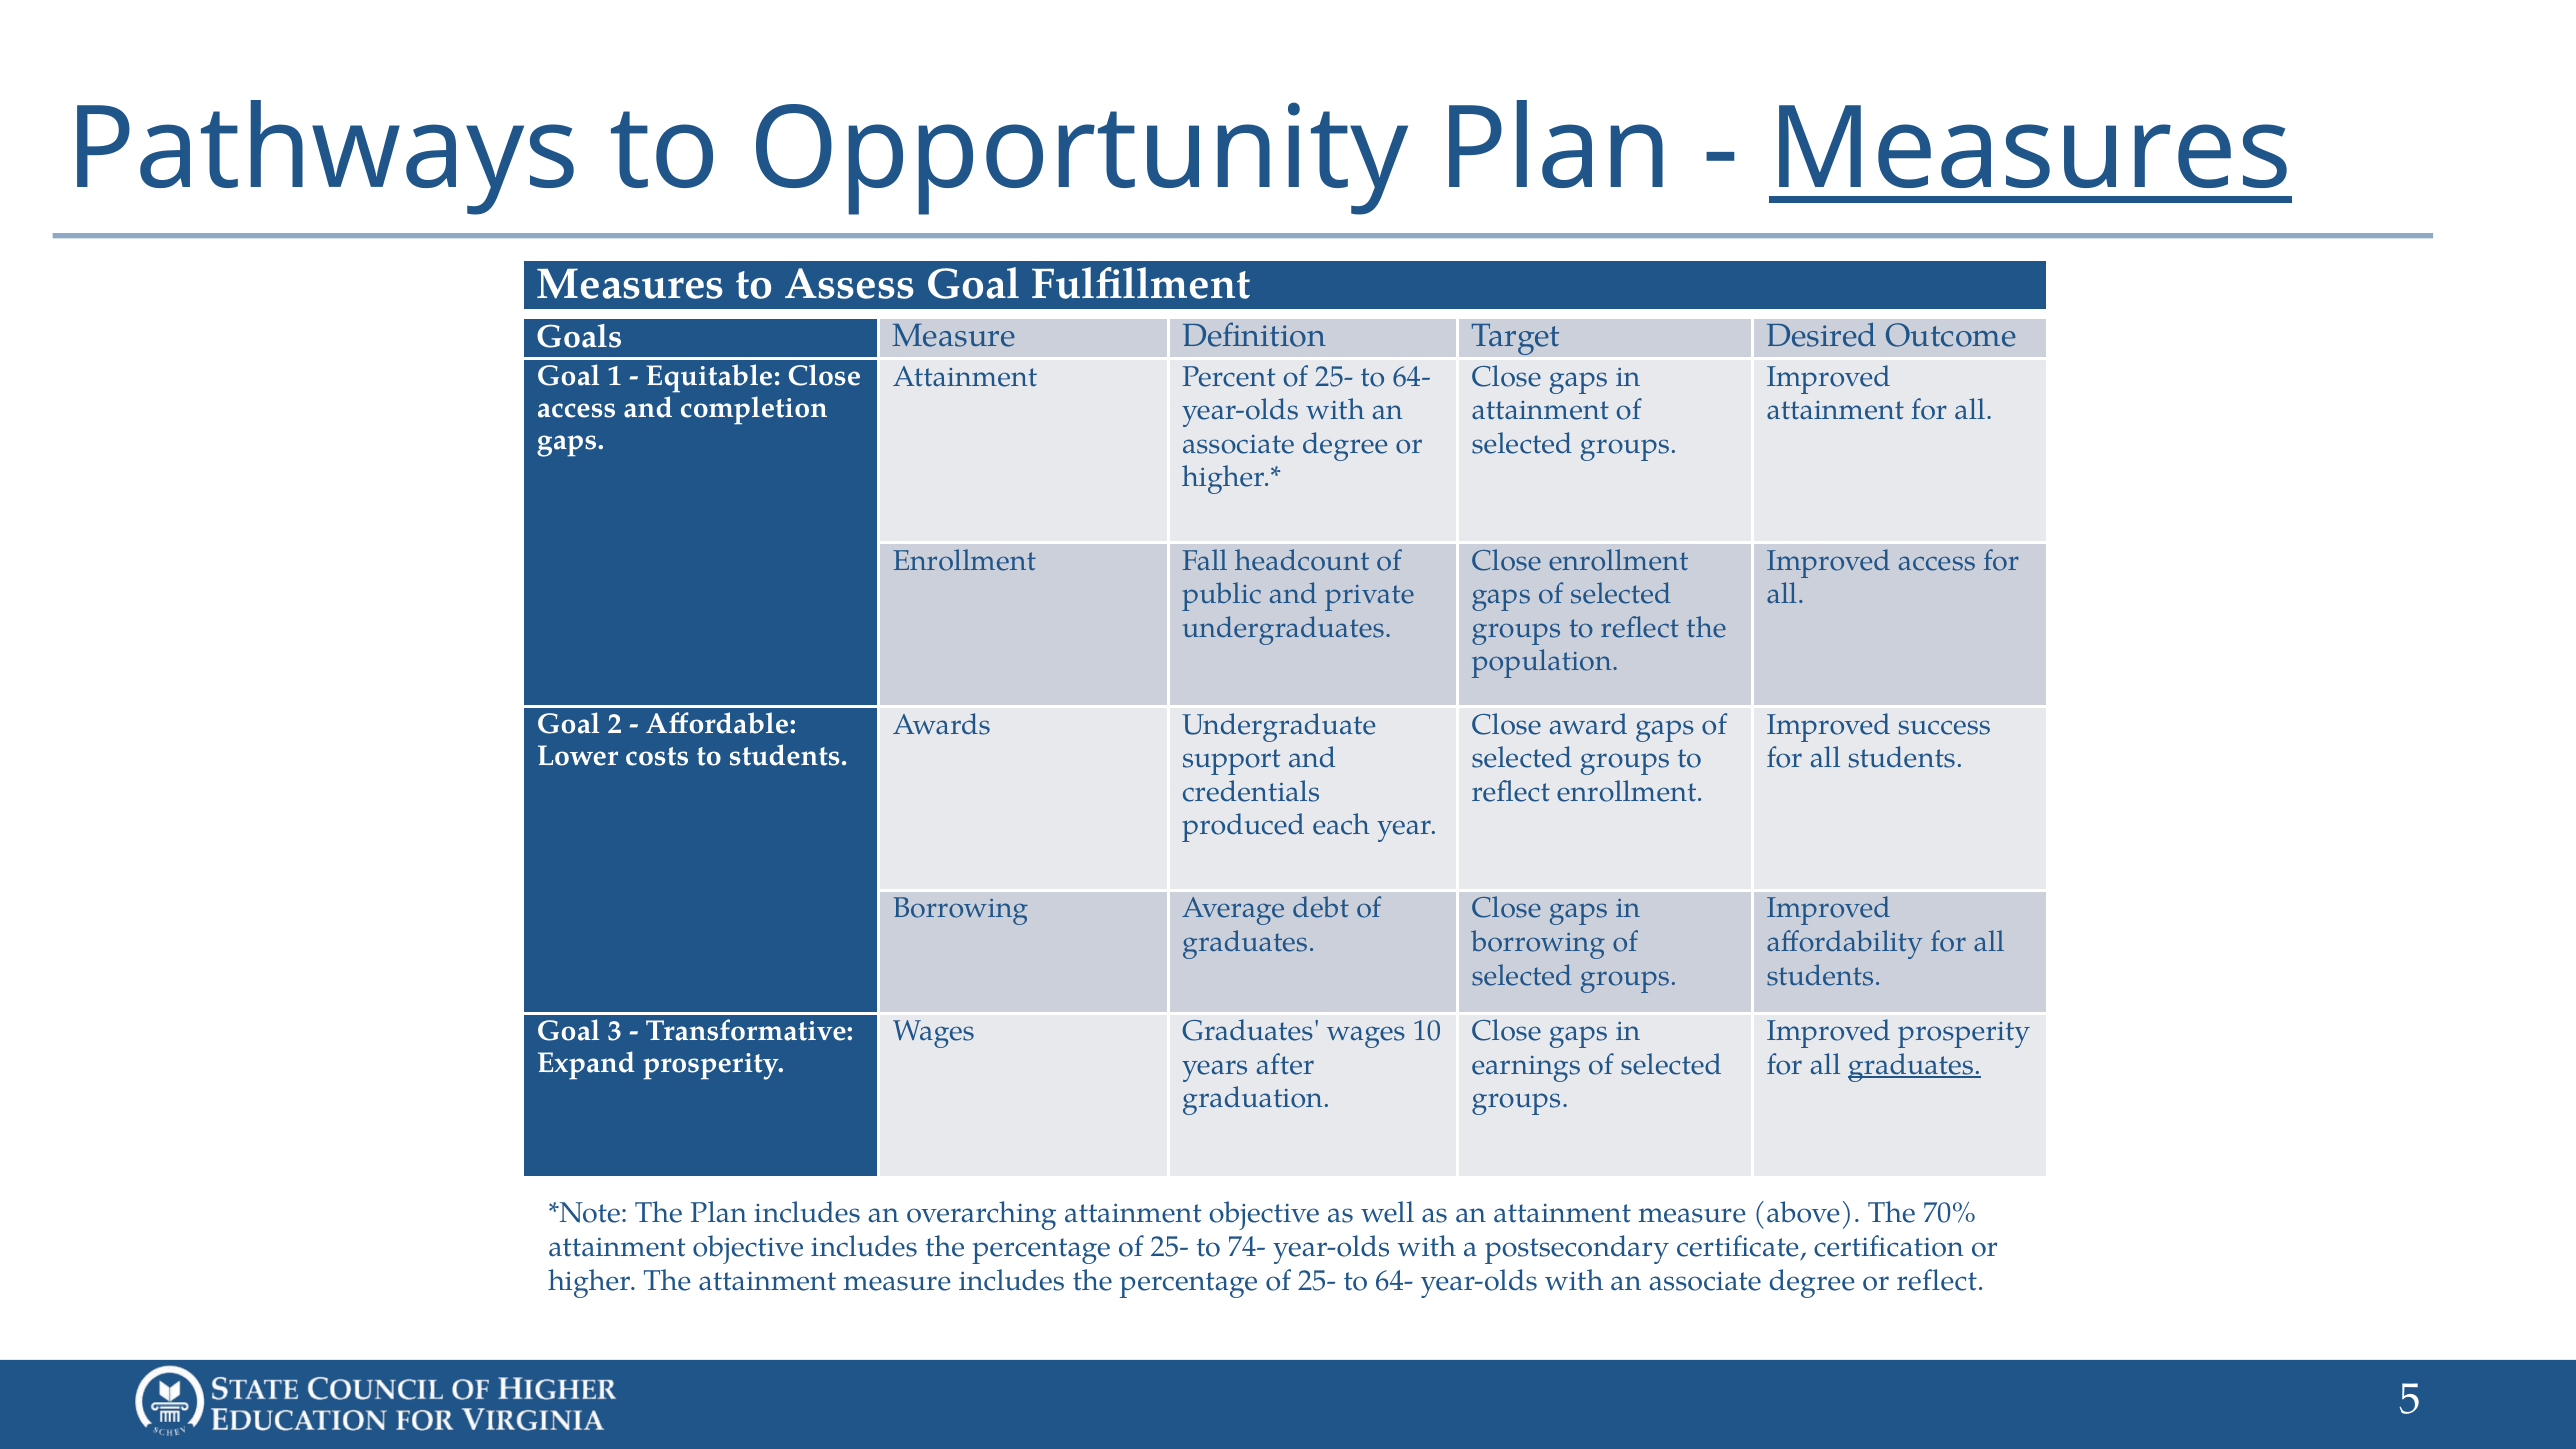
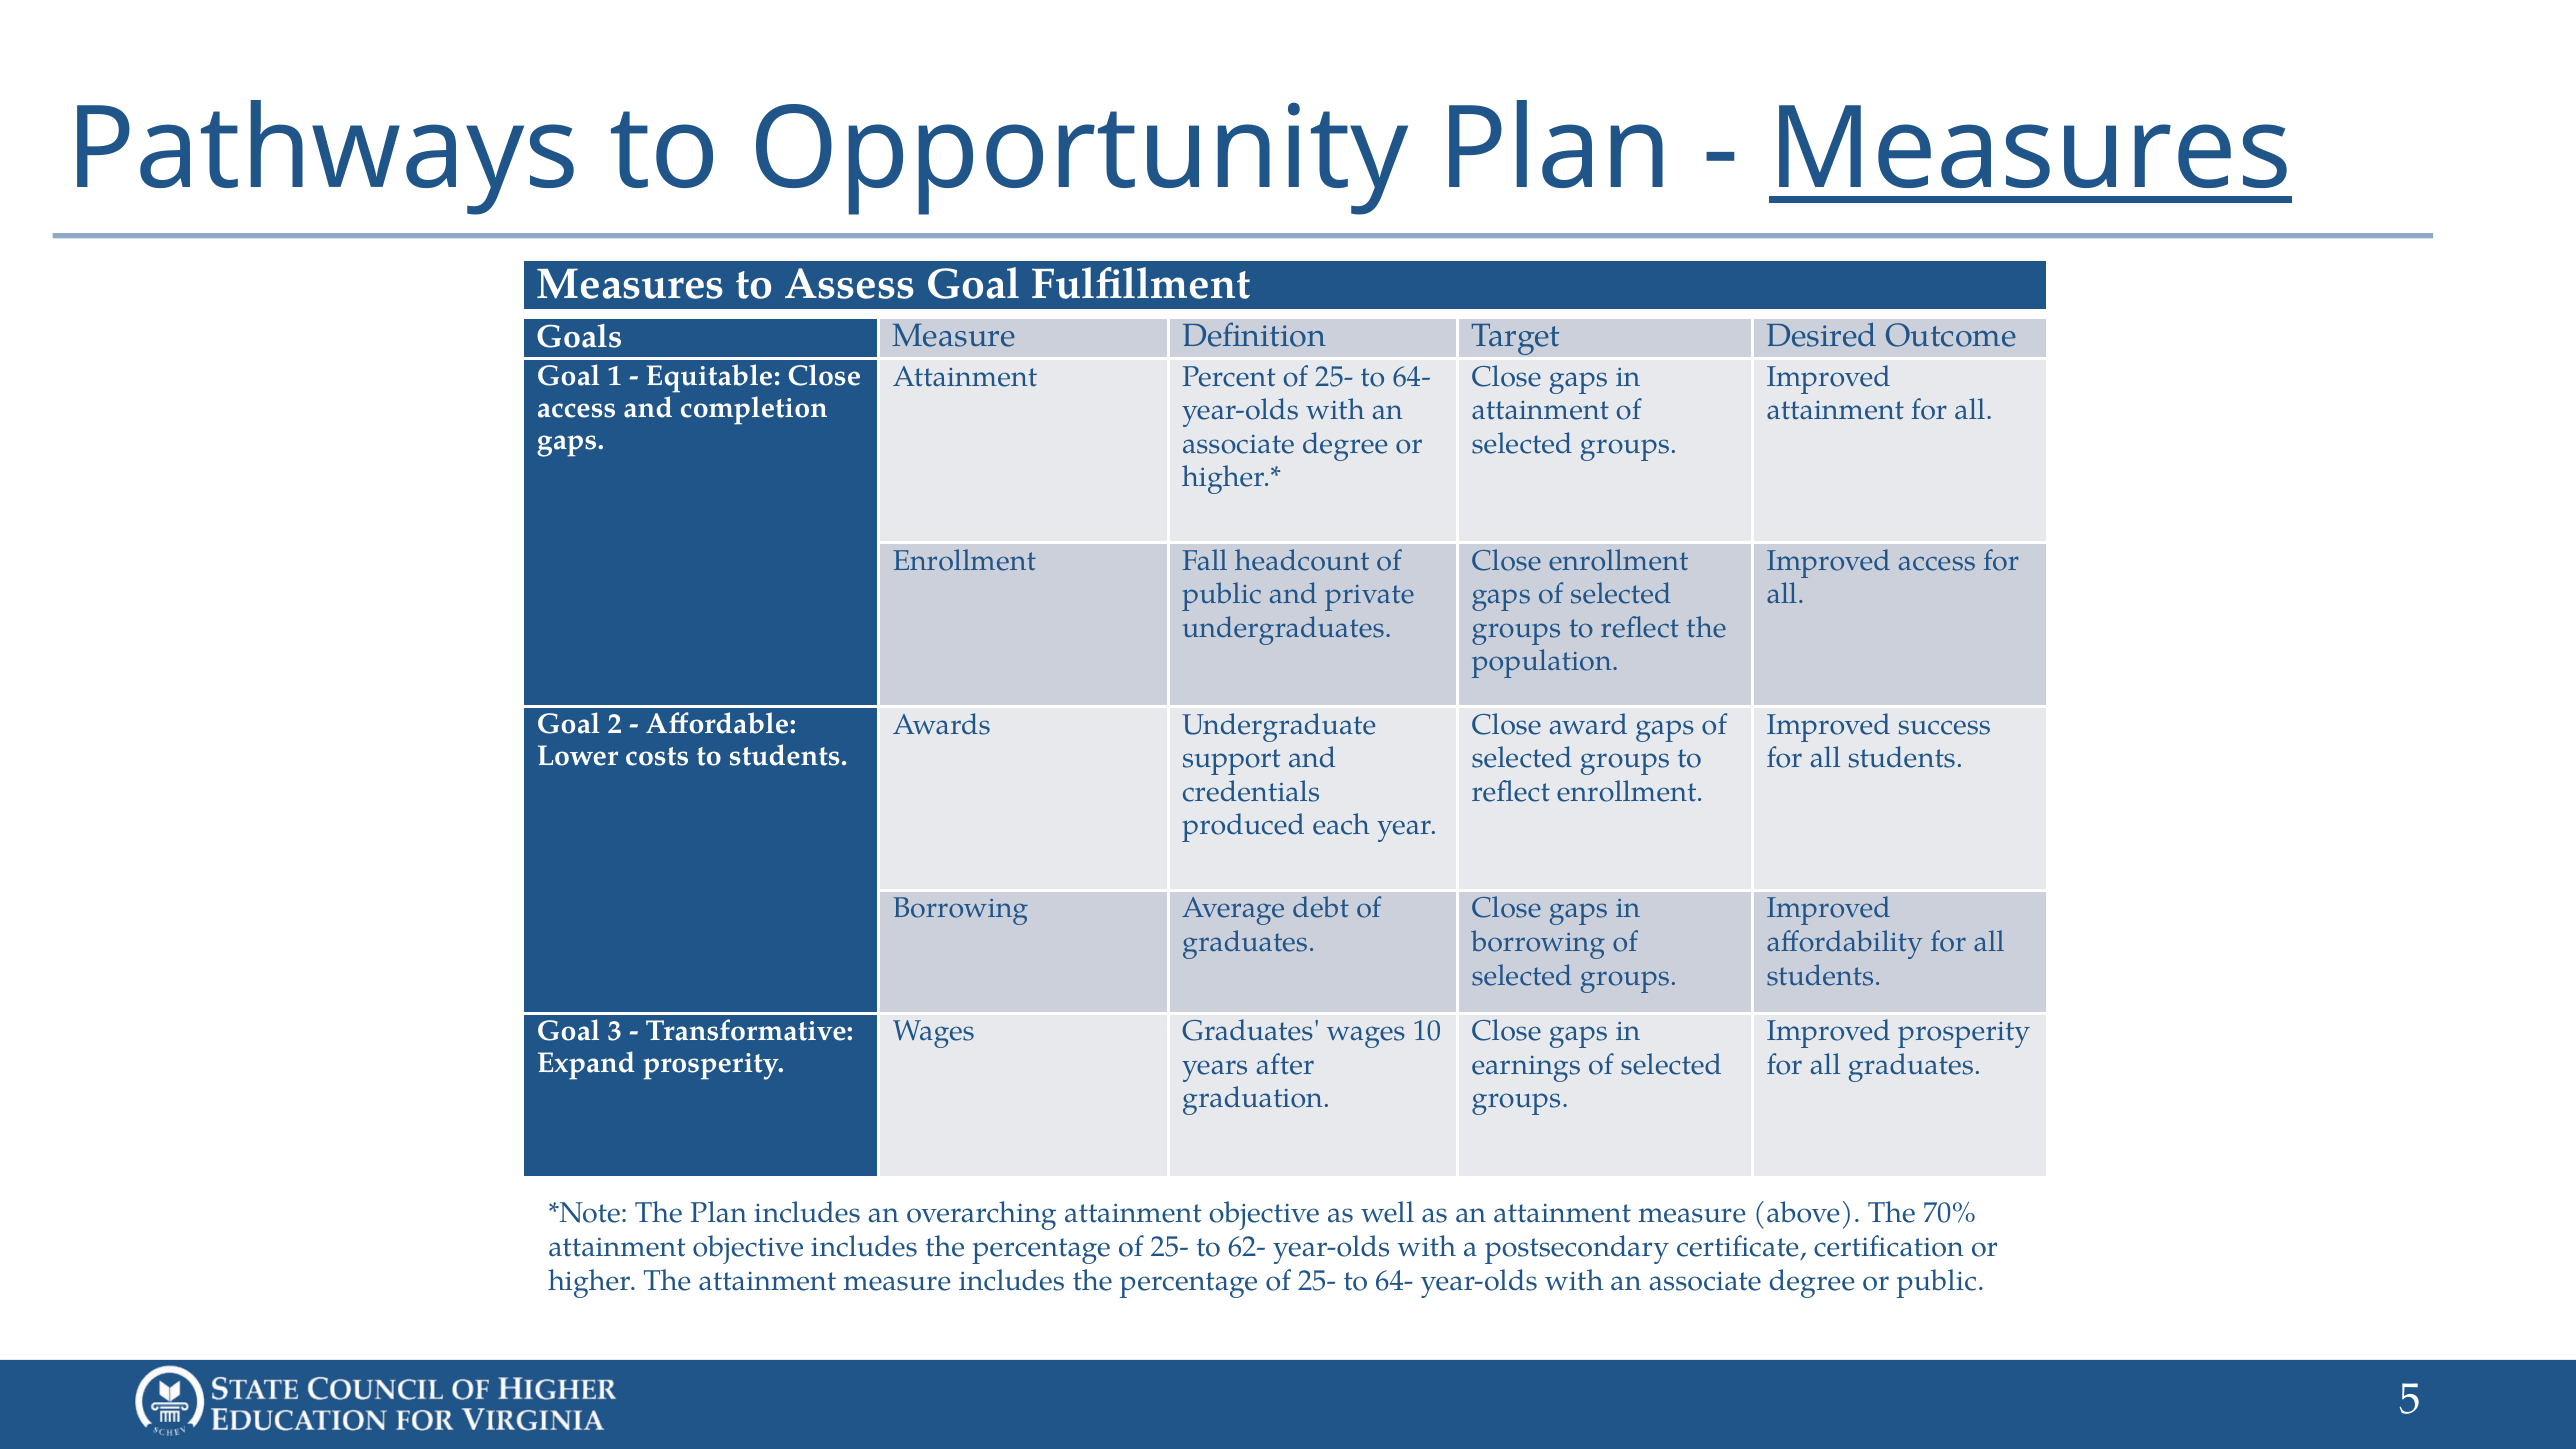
graduates underline: present -> none (1915, 1065)
74-: 74- -> 62- (1247, 1247)
or reflect: reflect -> public (1940, 1281)
